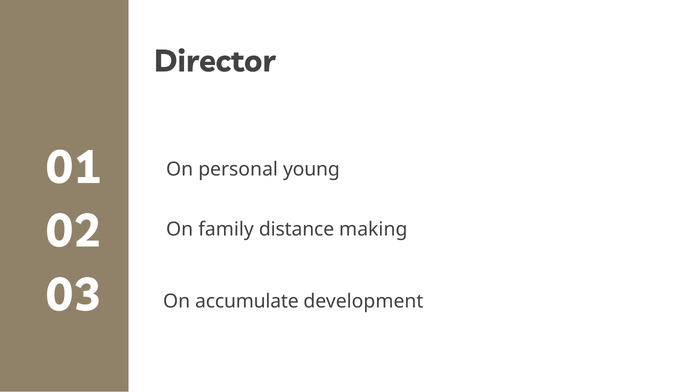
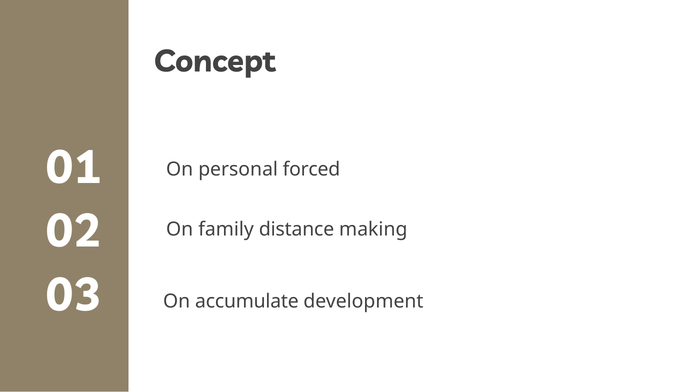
Director: Director -> Concept (215, 62)
young: young -> forced (311, 169)
